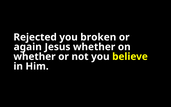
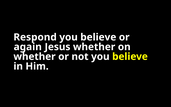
Rejected: Rejected -> Respond (35, 37)
broken: broken -> believe (98, 37)
